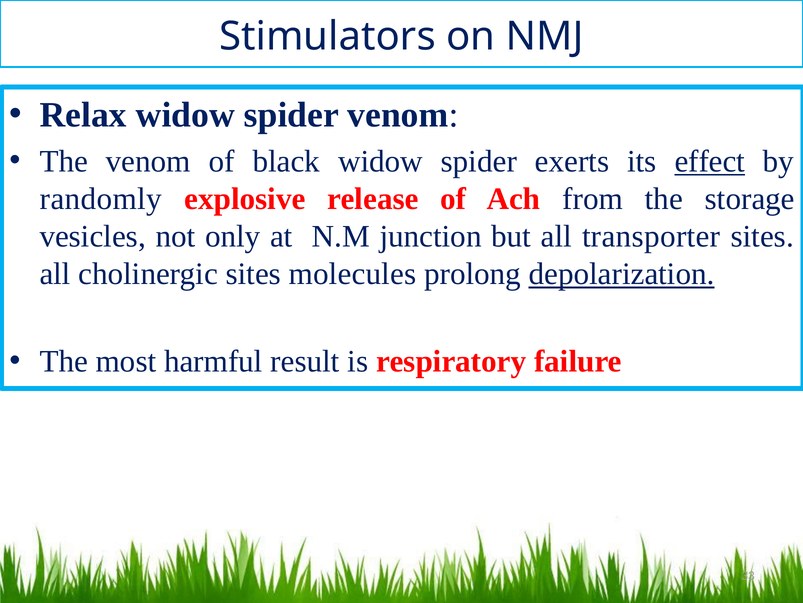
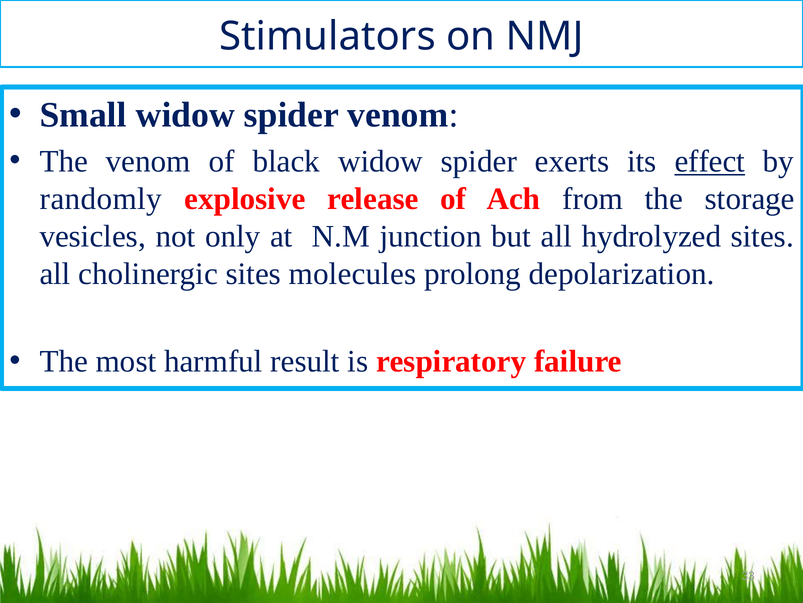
Relax: Relax -> Small (83, 115)
transporter: transporter -> hydrolyzed (651, 236)
depolarization underline: present -> none (622, 274)
